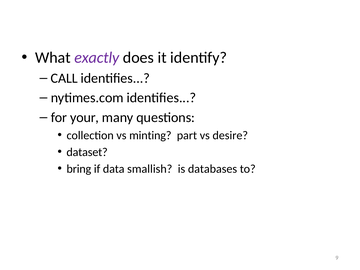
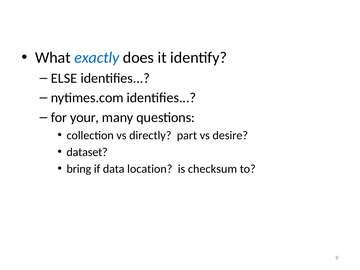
exactly colour: purple -> blue (97, 58)
CALL: CALL -> ELSE (64, 78)
minting: minting -> directly (150, 135)
smallish: smallish -> location (150, 169)
databases: databases -> checksum (212, 169)
